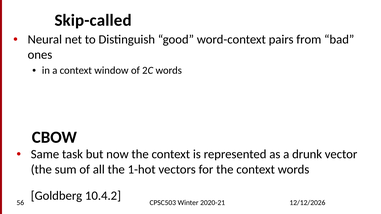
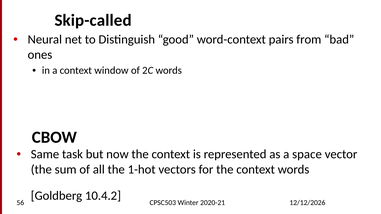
drunk: drunk -> space (307, 154)
